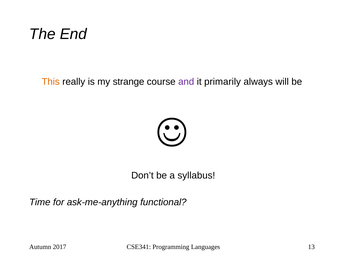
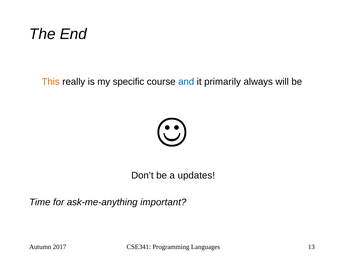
strange: strange -> specific (129, 82)
and colour: purple -> blue (186, 82)
syllabus: syllabus -> updates (196, 175)
functional: functional -> important (163, 202)
